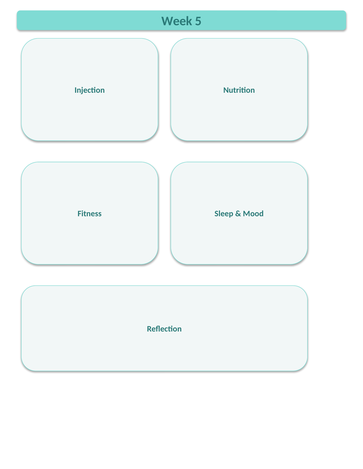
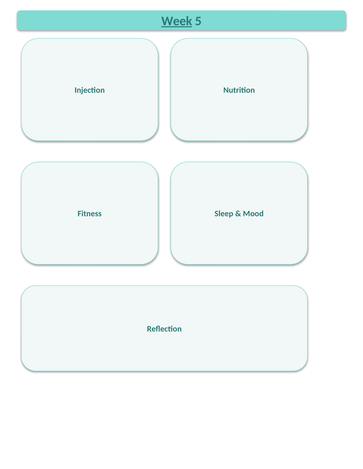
Week underline: none -> present (177, 21)
